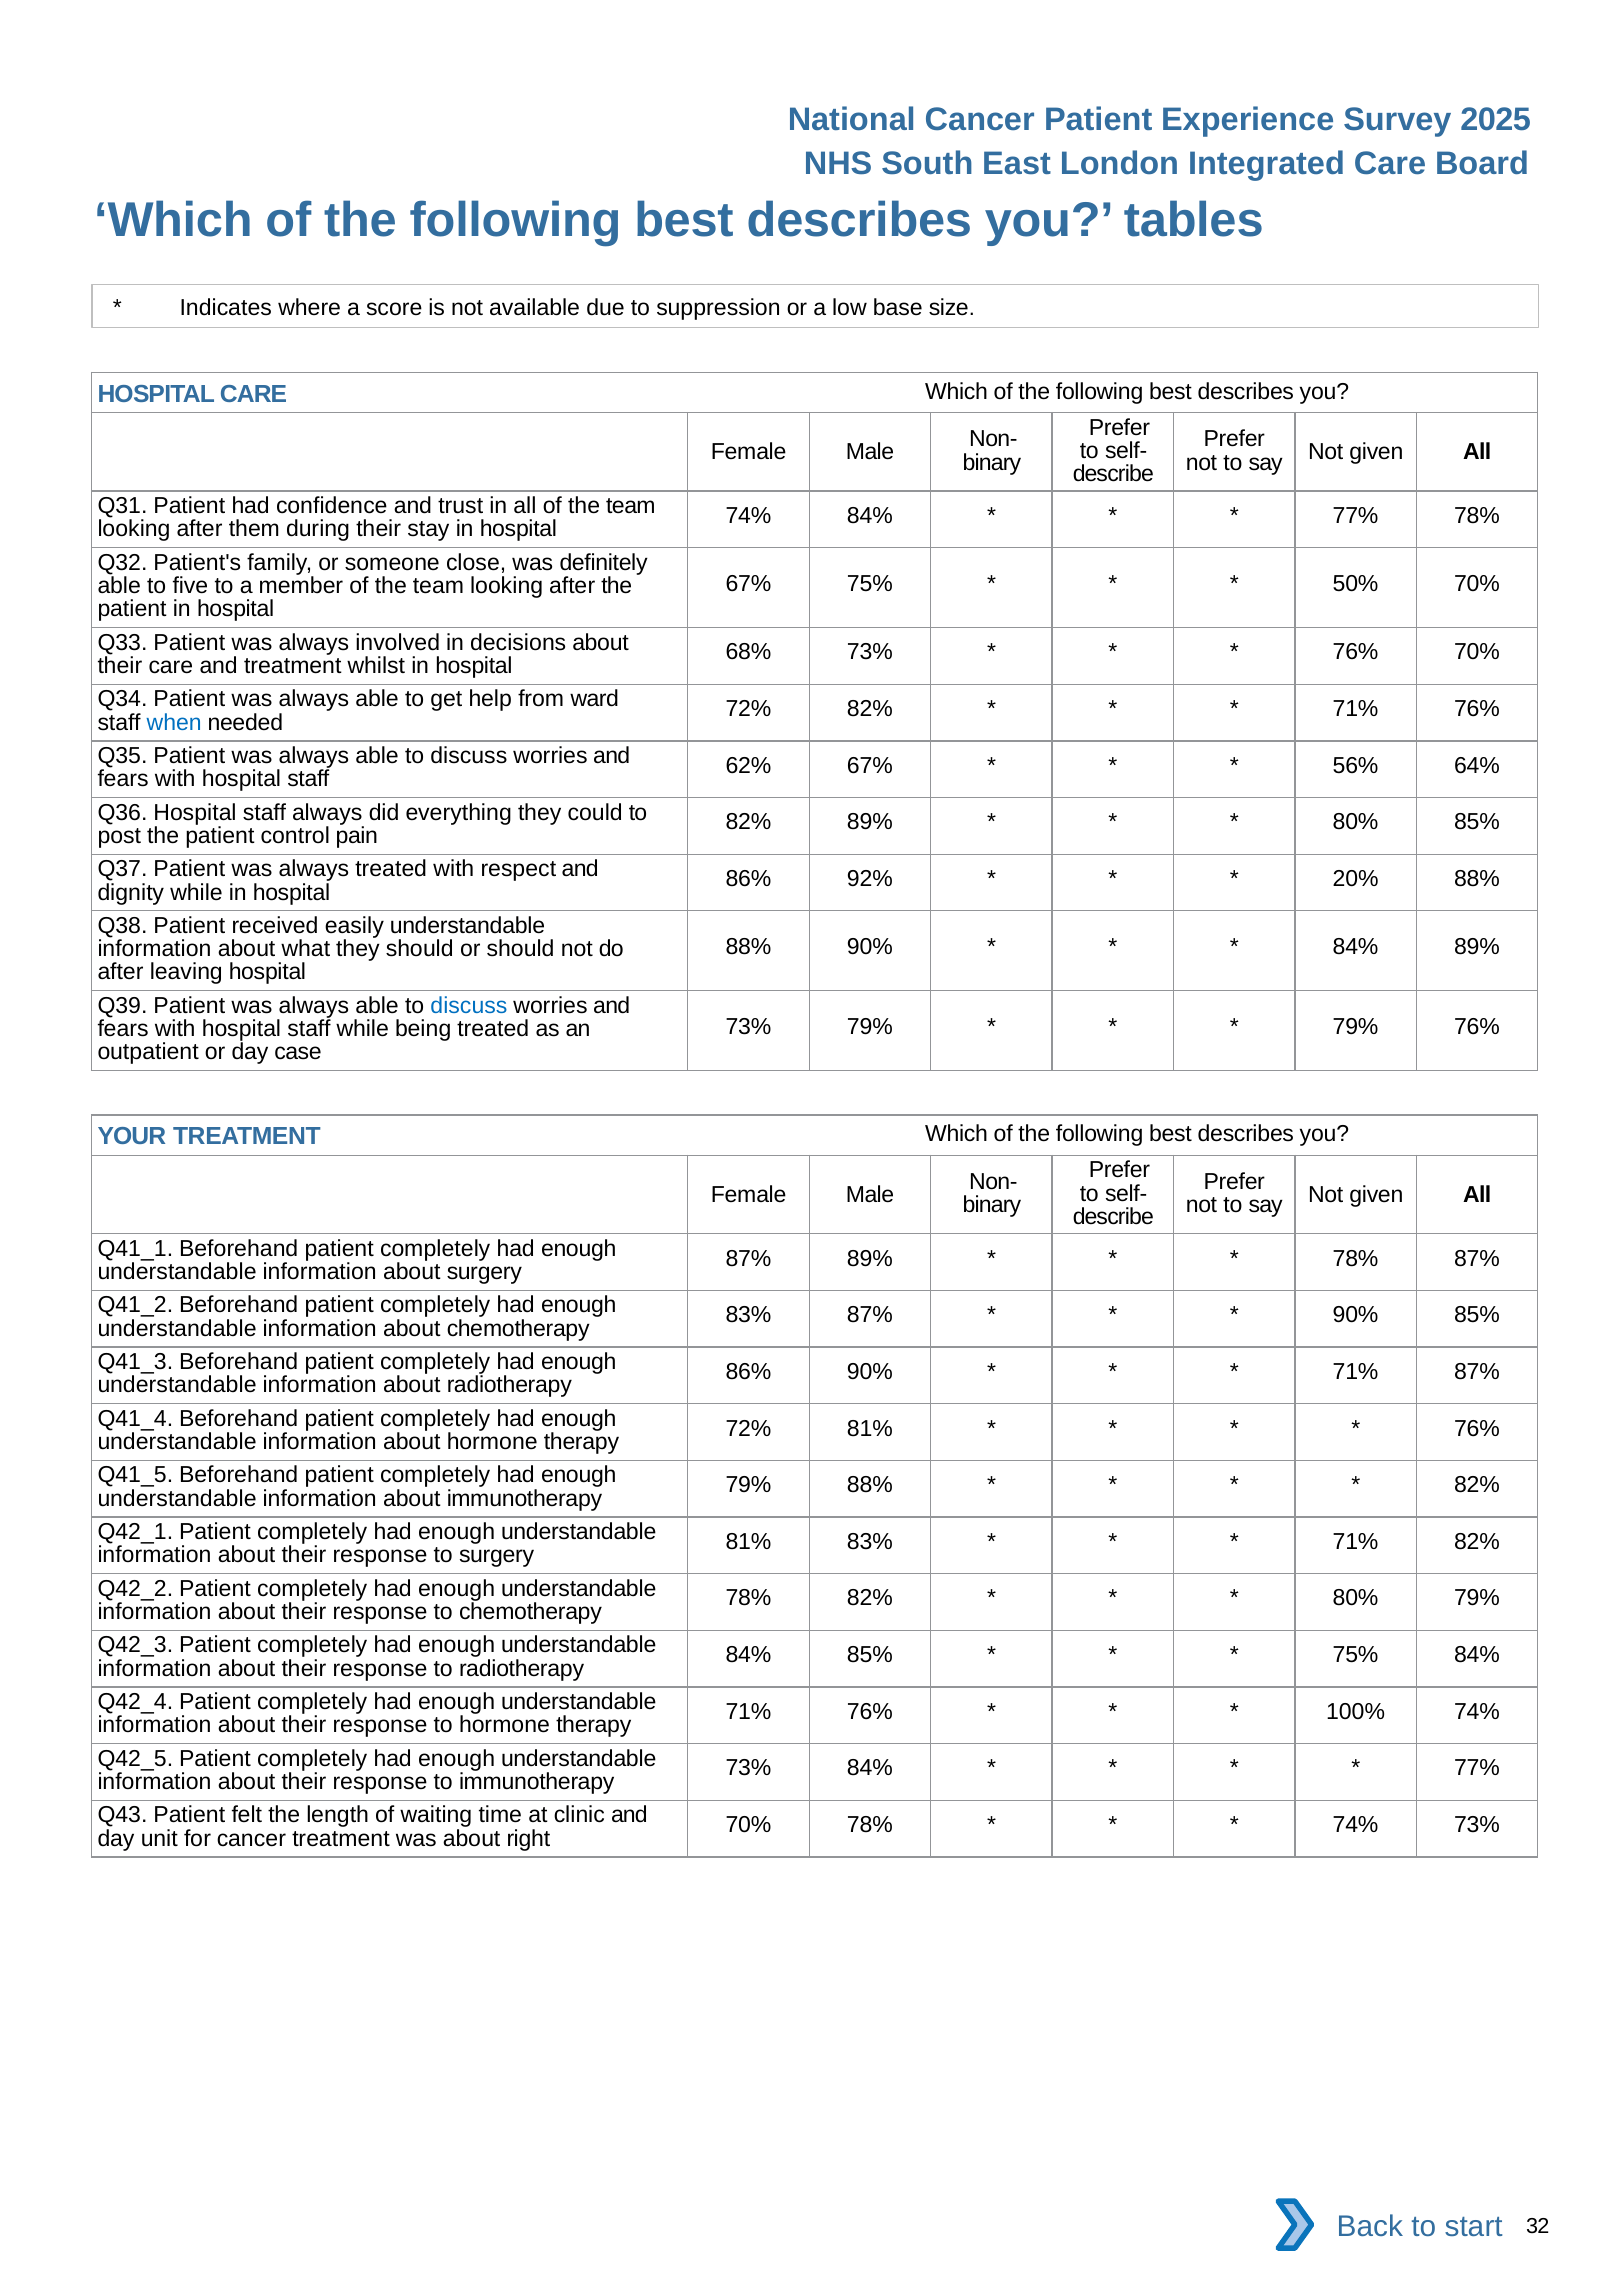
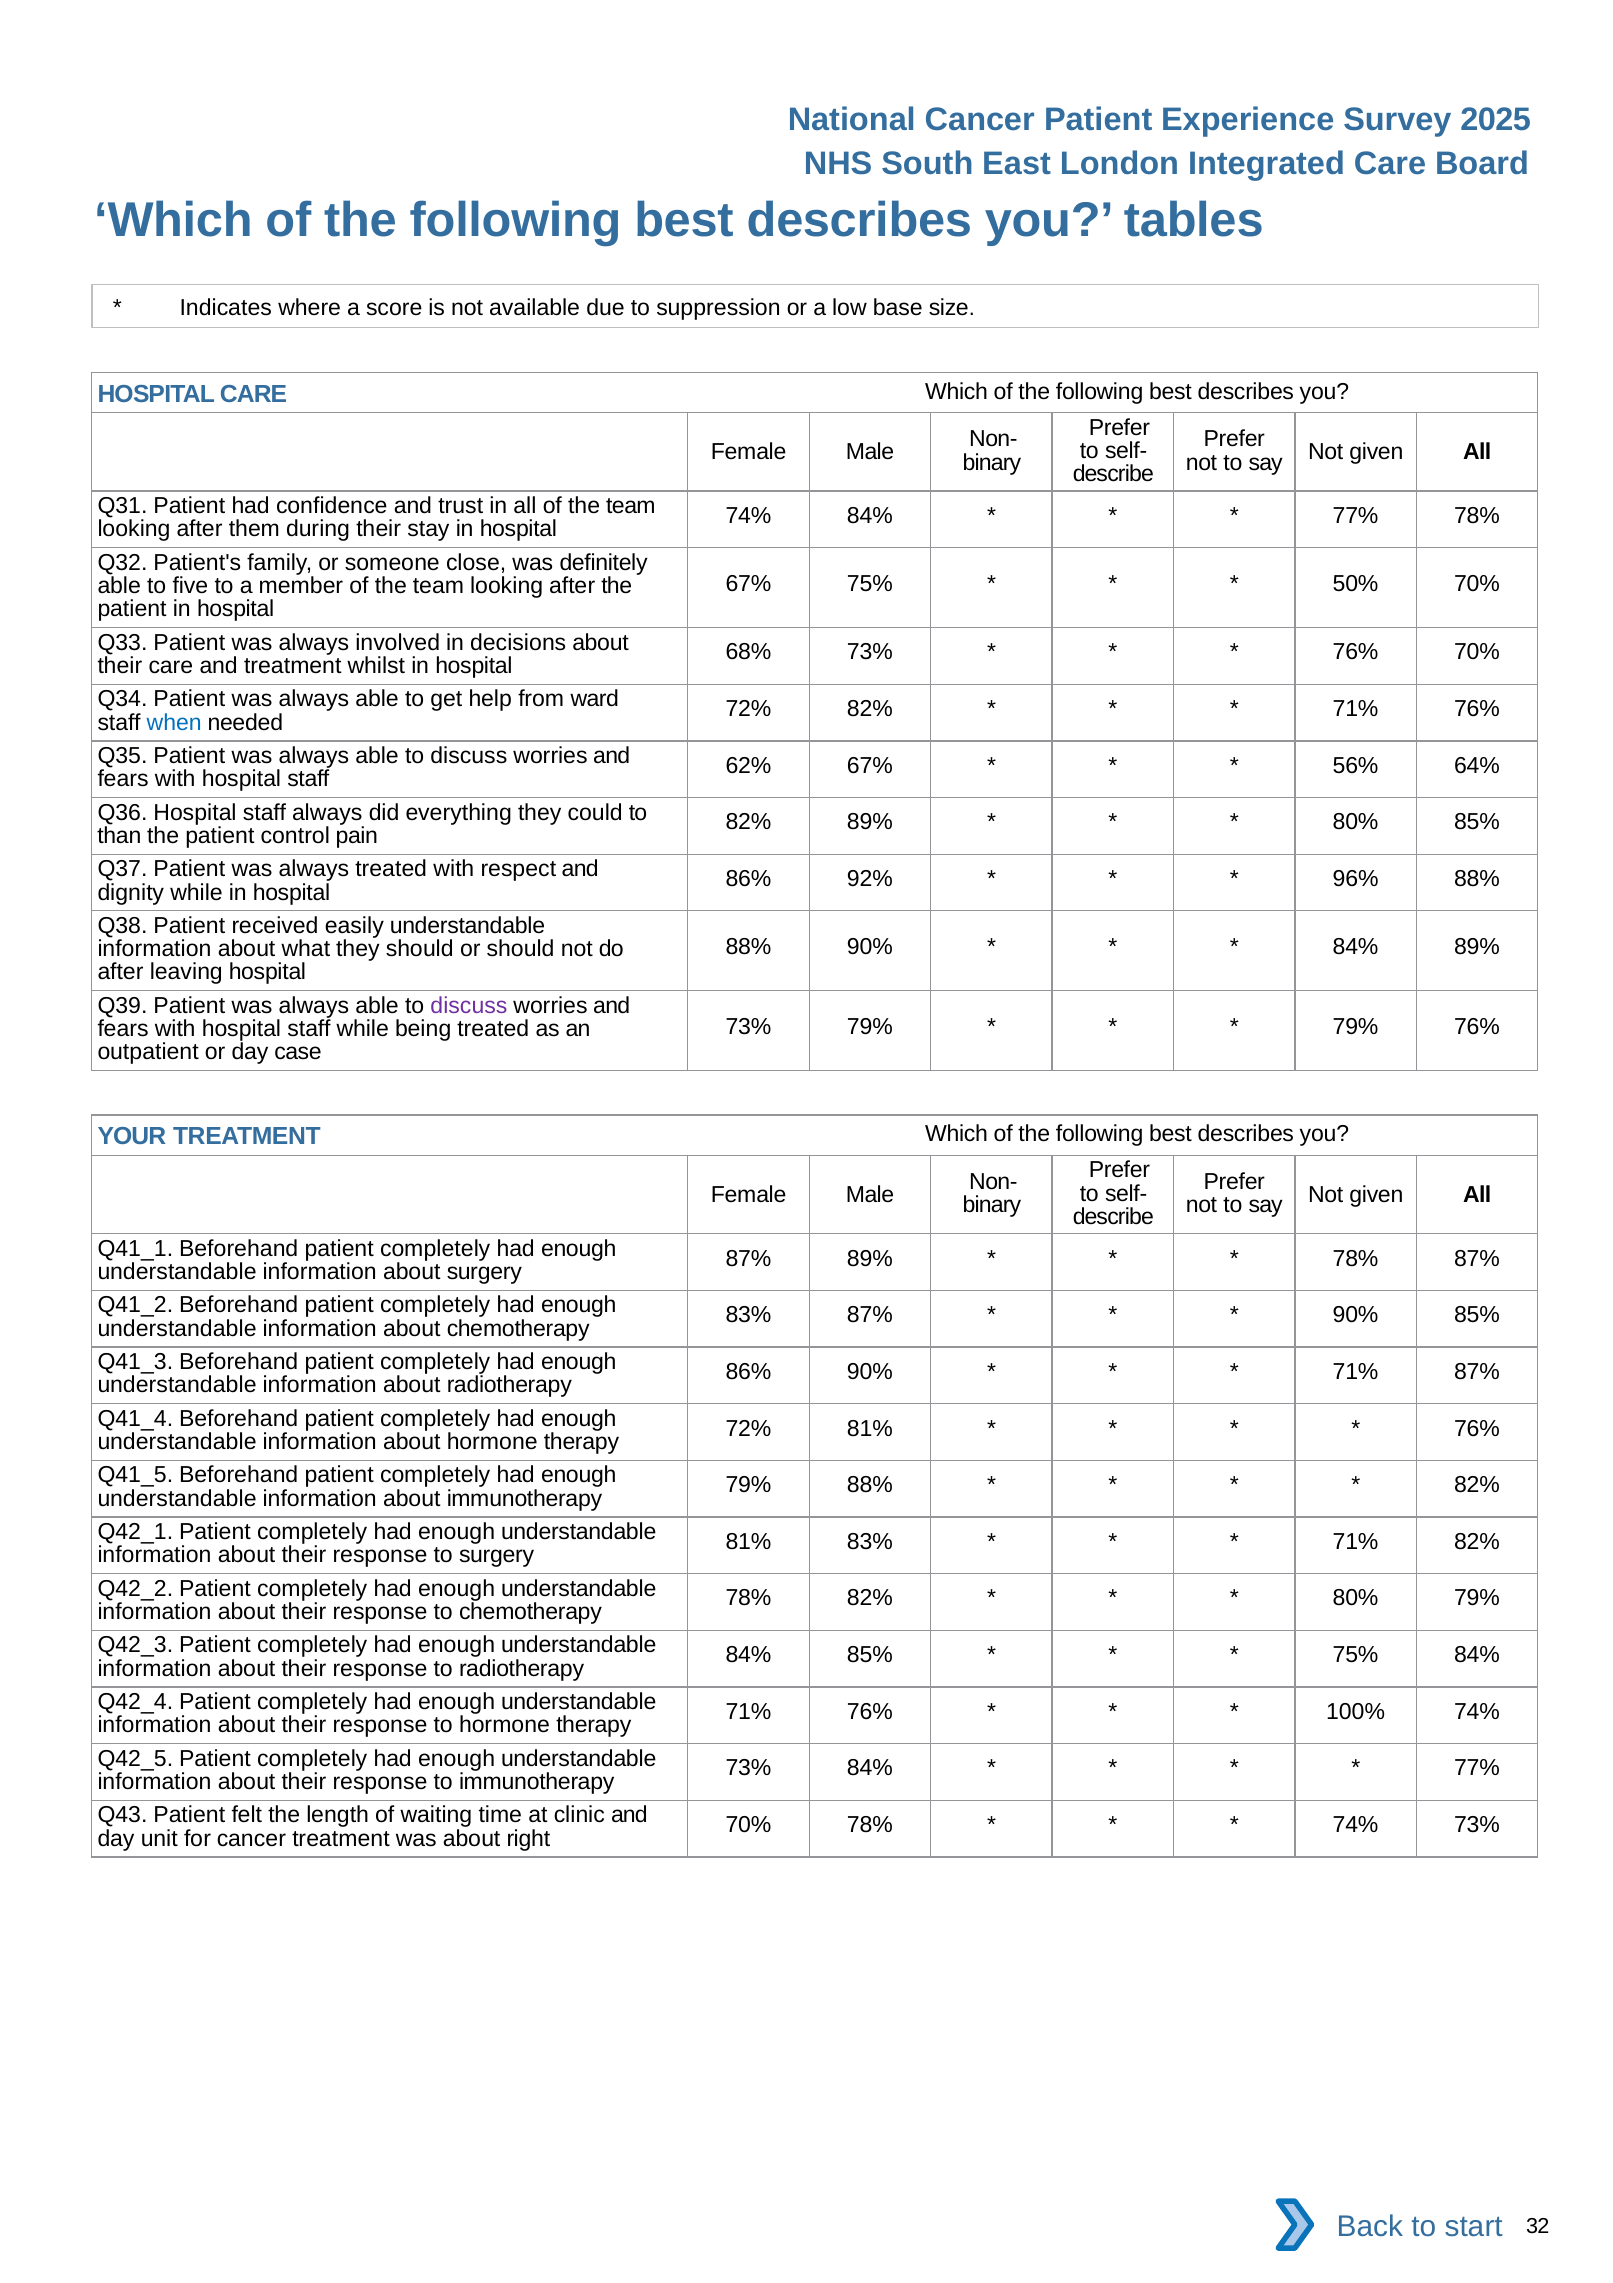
post: post -> than (119, 836)
20%: 20% -> 96% (1356, 879)
discuss colour: blue -> purple (469, 1006)
